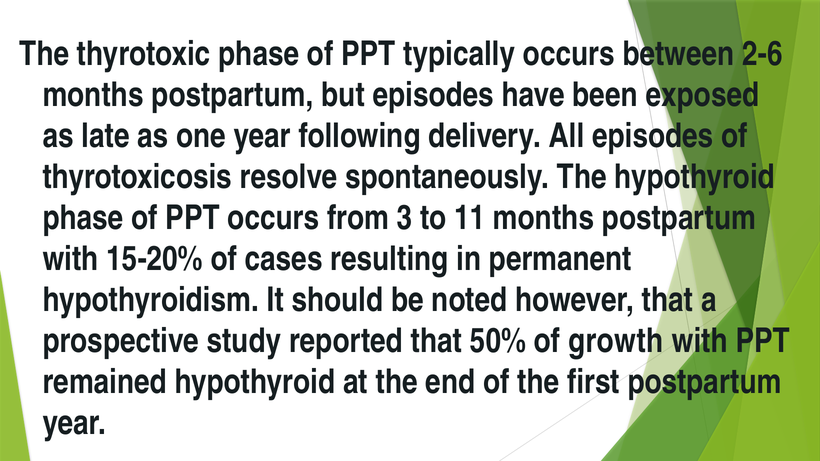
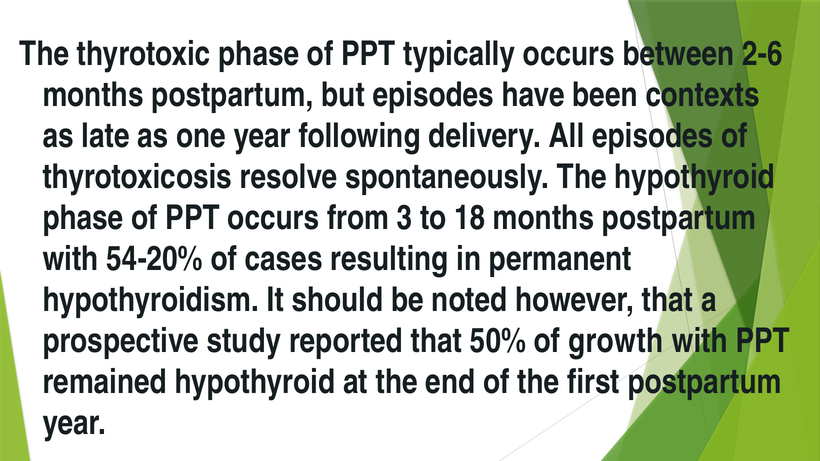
exposed: exposed -> contexts (703, 95)
11: 11 -> 18 (470, 218)
15-20%: 15-20% -> 54-20% (155, 259)
